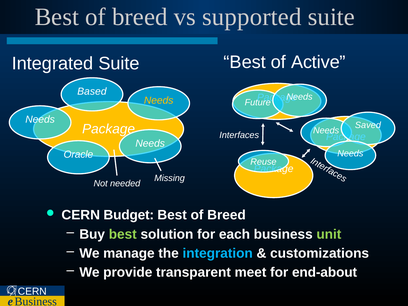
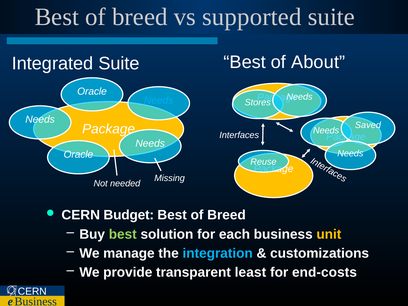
Active: Active -> About (318, 62)
Based: Based -> Oracle (92, 91)
Needs colour: yellow -> light blue (159, 100)
Future: Future -> Stores (258, 102)
unit colour: light green -> yellow (329, 234)
meet: meet -> least (250, 272)
end-about: end-about -> end-costs (324, 272)
